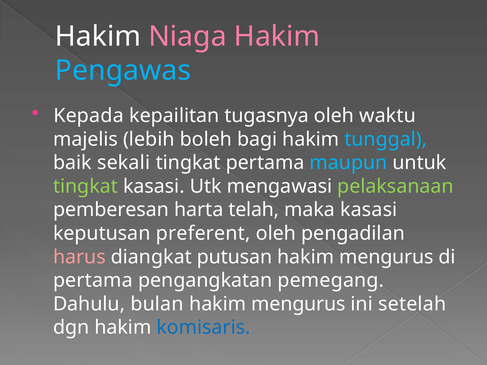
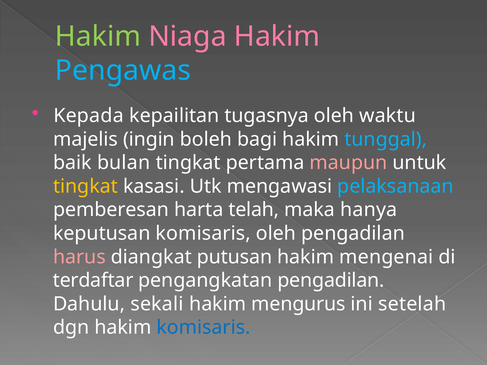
Hakim colour: white -> light green (98, 36)
lebih: lebih -> ingin (149, 139)
sekali: sekali -> bulan (124, 163)
maupun colour: light blue -> pink (348, 163)
tingkat colour: light green -> yellow (85, 186)
pelaksanaan colour: light green -> light blue (395, 186)
maka kasasi: kasasi -> hanya (369, 210)
keputusan preferent: preferent -> komisaris (203, 234)
mengurus: mengurus -> mengenai (386, 257)
pertama: pertama -> terdaftar (93, 281)
pengangkatan pemegang: pemegang -> pengadilan (331, 281)
bulan: bulan -> sekali (157, 304)
